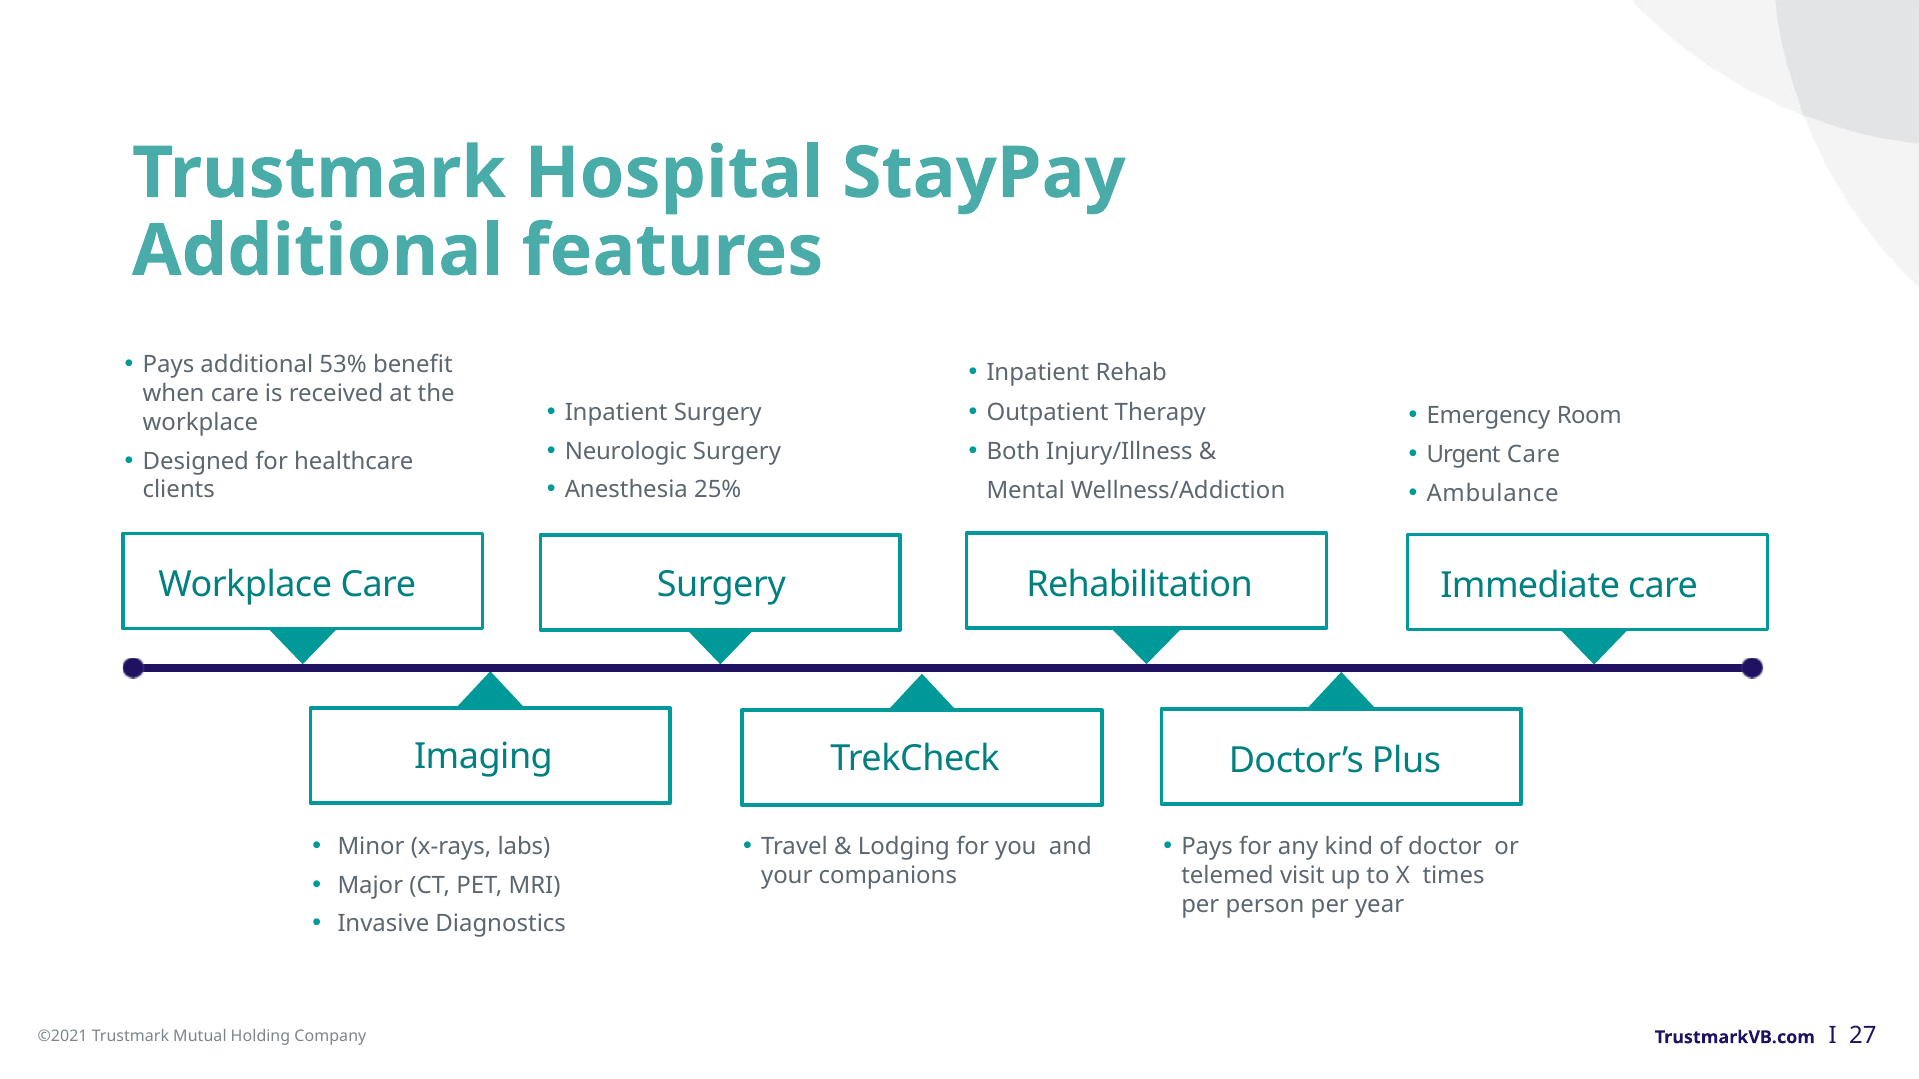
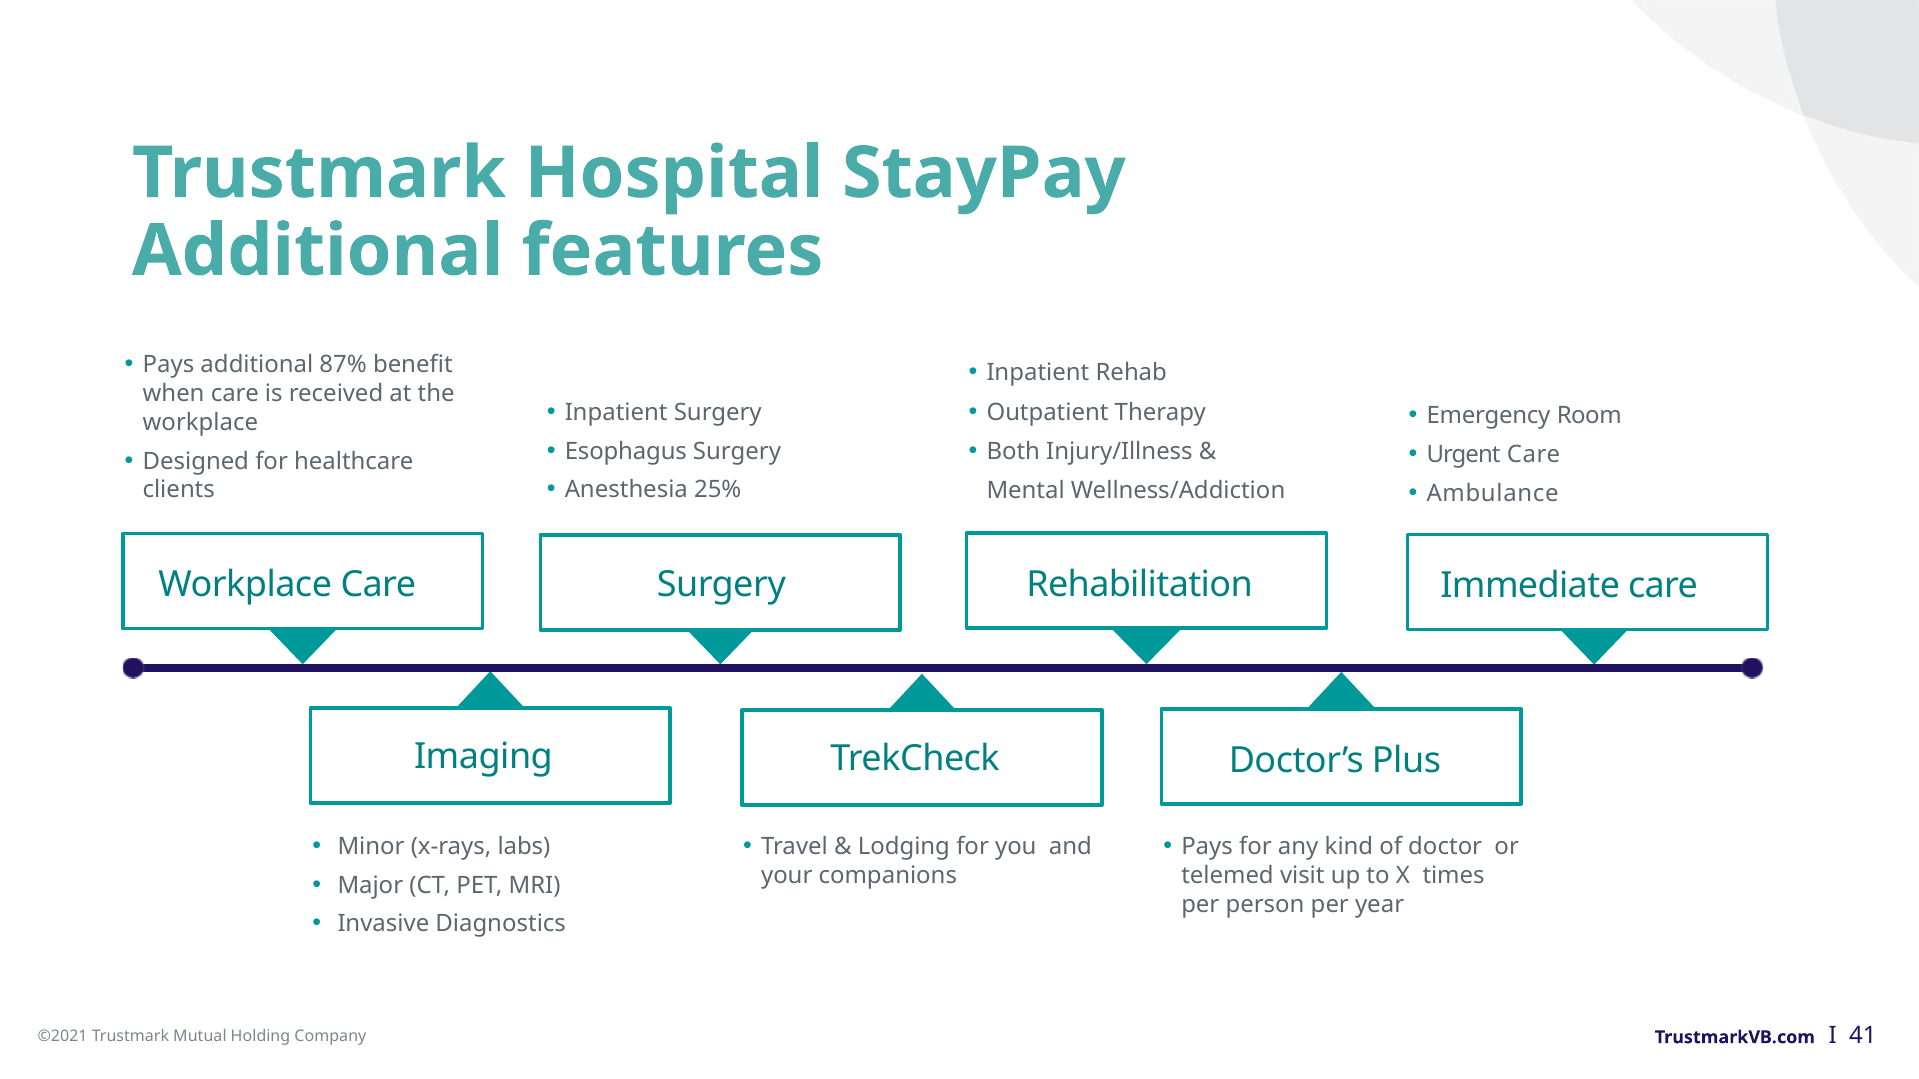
53%: 53% -> 87% (343, 365)
Neurologic: Neurologic -> Esophagus (626, 451)
27: 27 -> 41 (1863, 1036)
